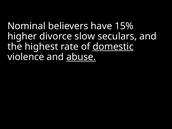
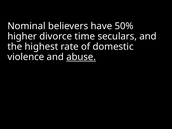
15%: 15% -> 50% (124, 26)
slow: slow -> time (85, 36)
domestic underline: present -> none (113, 47)
